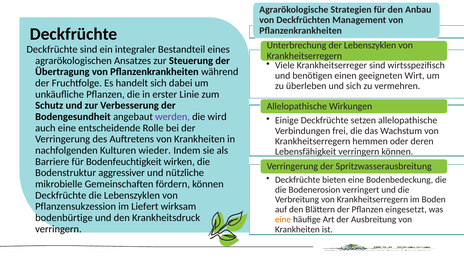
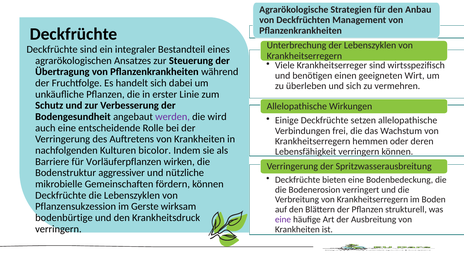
wieder: wieder -> bicolor (155, 150)
Bodenfeuchtigkeit: Bodenfeuchtigkeit -> Vorläuferpflanzen (124, 162)
Liefert: Liefert -> Gerste (145, 206)
eingesetzt: eingesetzt -> strukturell (406, 209)
eine colour: orange -> purple (283, 219)
